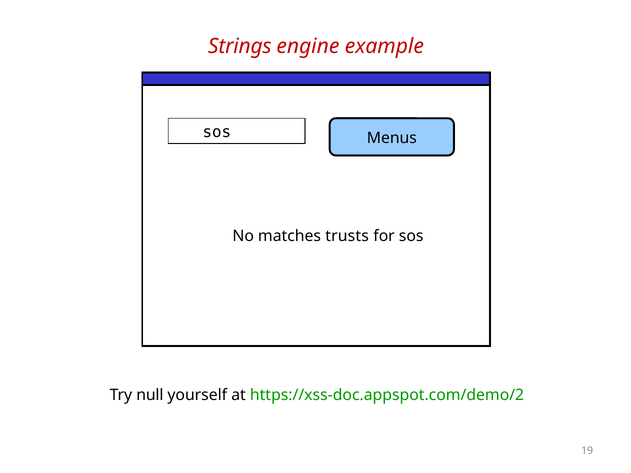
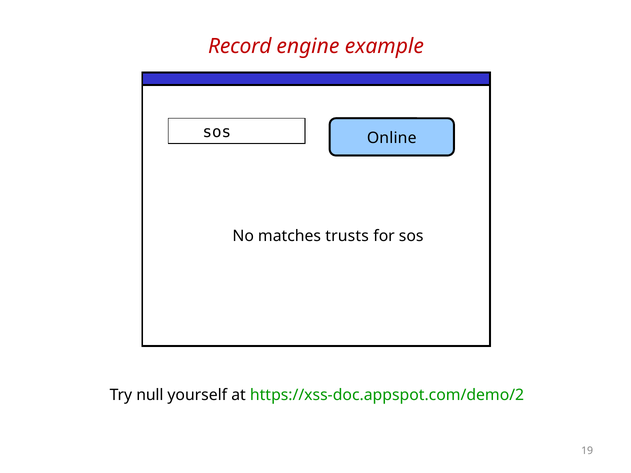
Strings: Strings -> Record (240, 46)
Menus: Menus -> Online (392, 138)
